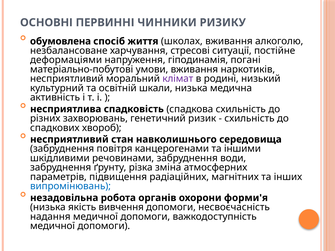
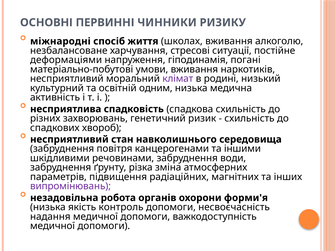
обумовлена: обумовлена -> міжнародні (60, 41)
шкали: шкали -> одним (156, 88)
випромінювань colour: blue -> purple (70, 186)
вивчення: вивчення -> контроль (121, 207)
